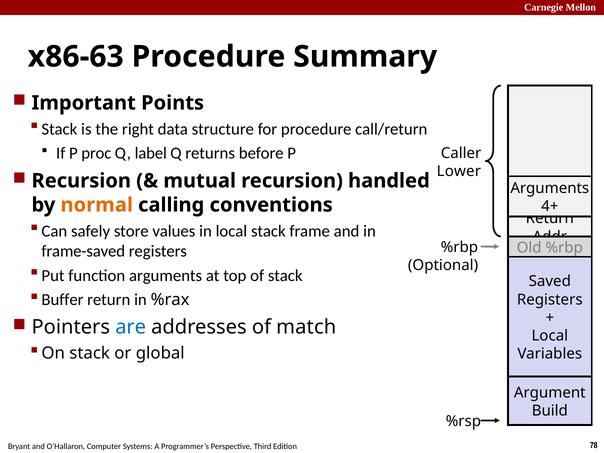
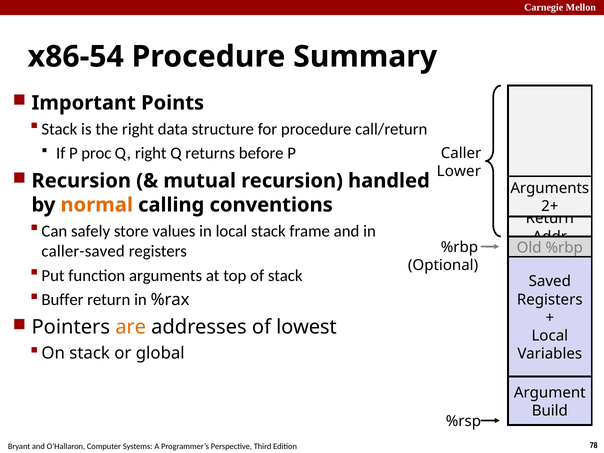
x86-63: x86-63 -> x86-54 (76, 57)
Q label: label -> right (151, 153)
4+: 4+ -> 2+ (550, 206)
frame-saved: frame-saved -> caller-saved (83, 251)
are colour: blue -> orange (131, 327)
match: match -> lowest (306, 327)
